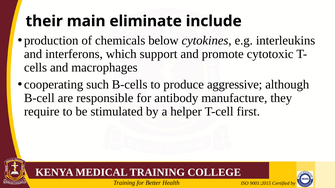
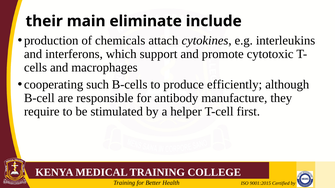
below: below -> attach (163, 41)
aggressive: aggressive -> efficiently (235, 85)
